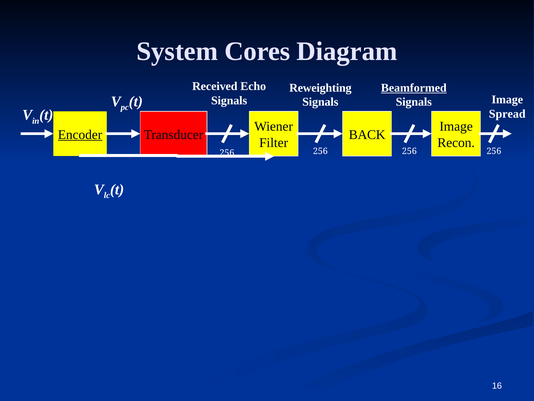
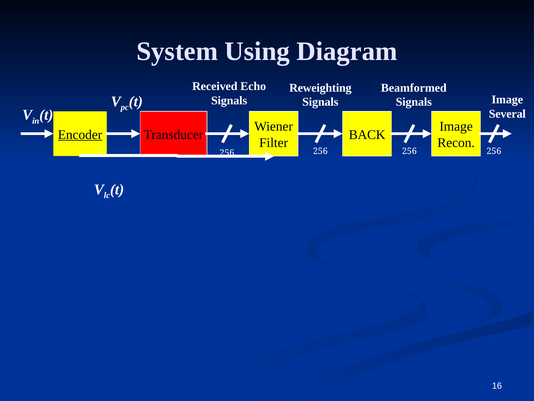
Cores: Cores -> Using (257, 51)
Beamformed underline: present -> none (414, 88)
Spread: Spread -> Several (507, 114)
